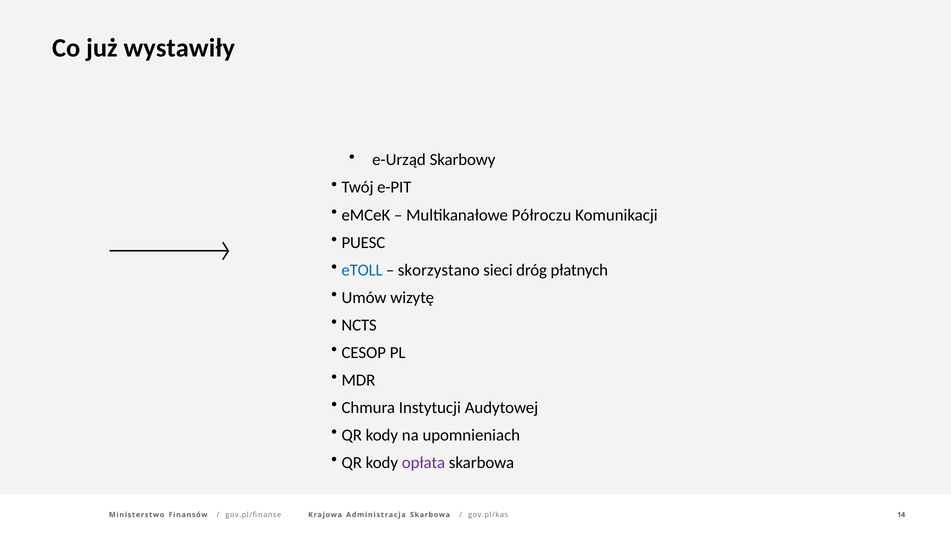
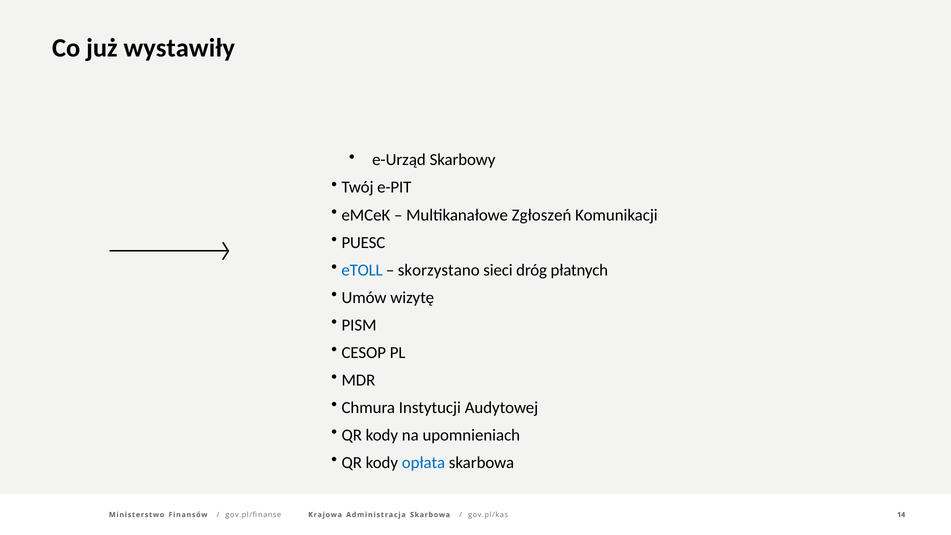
Półroczu: Półroczu -> Zgłoszeń (542, 215)
NCTS: NCTS -> PISM (359, 325)
opłata colour: purple -> blue (423, 463)
